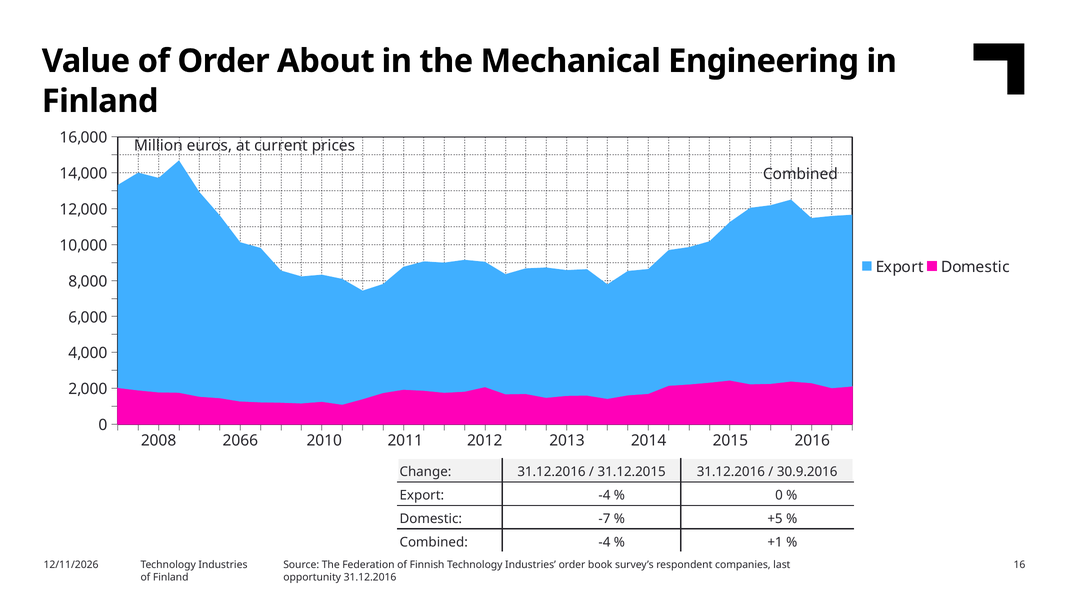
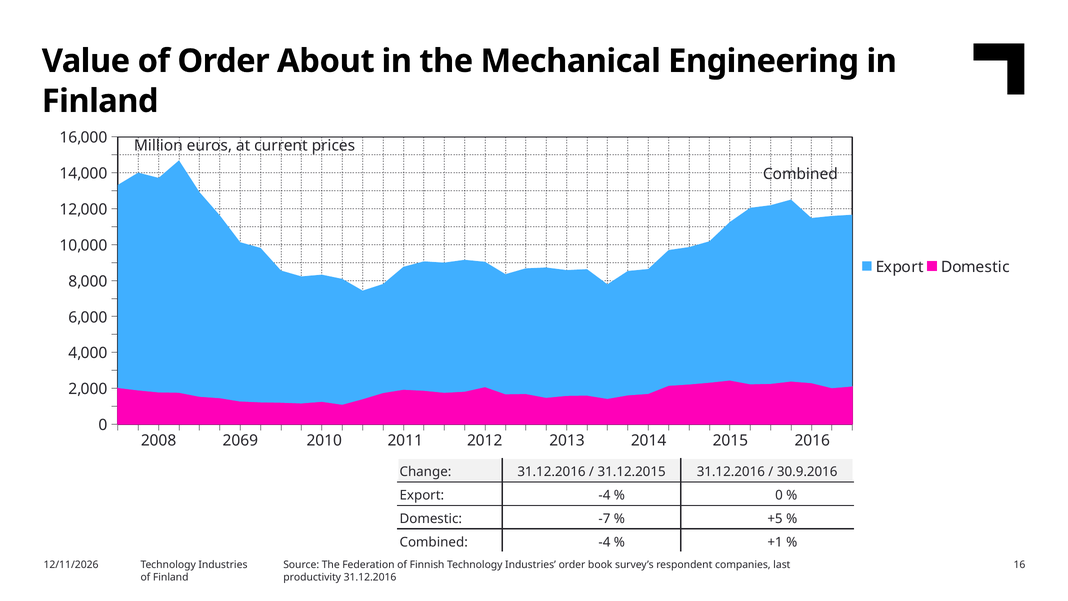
2066: 2066 -> 2069 (240, 441)
opportunity: opportunity -> productivity (312, 577)
